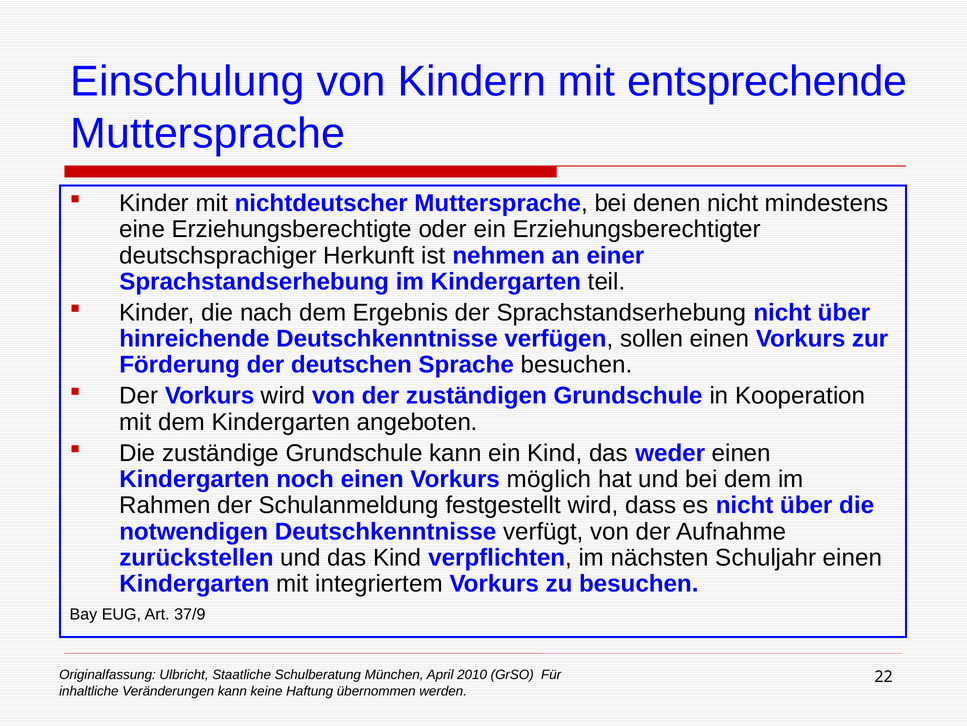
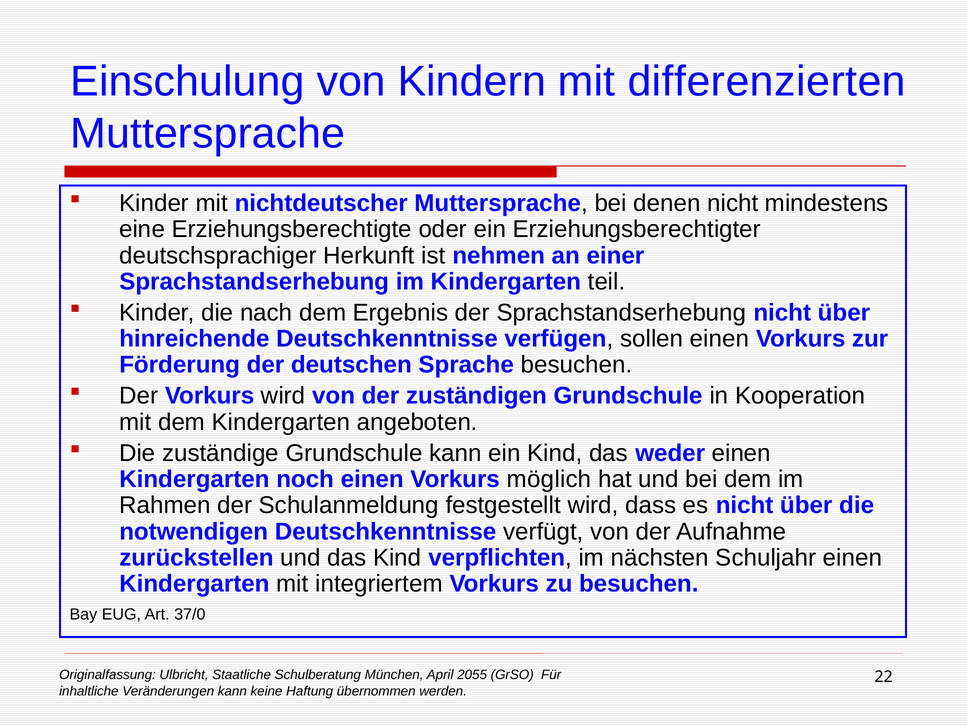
entsprechende: entsprechende -> differenzierten (767, 82)
37/9: 37/9 -> 37/0 (190, 614)
2010: 2010 -> 2055 (472, 674)
